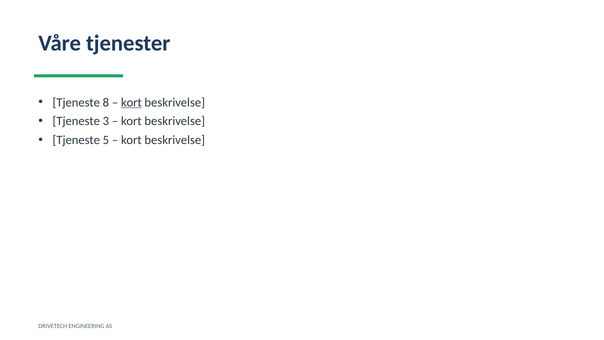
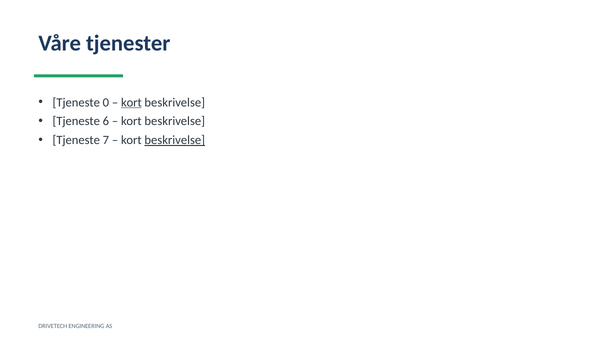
8: 8 -> 0 (106, 102)
3: 3 -> 6 (106, 121)
5: 5 -> 7 (106, 140)
beskrivelse underline: none -> present (175, 140)
